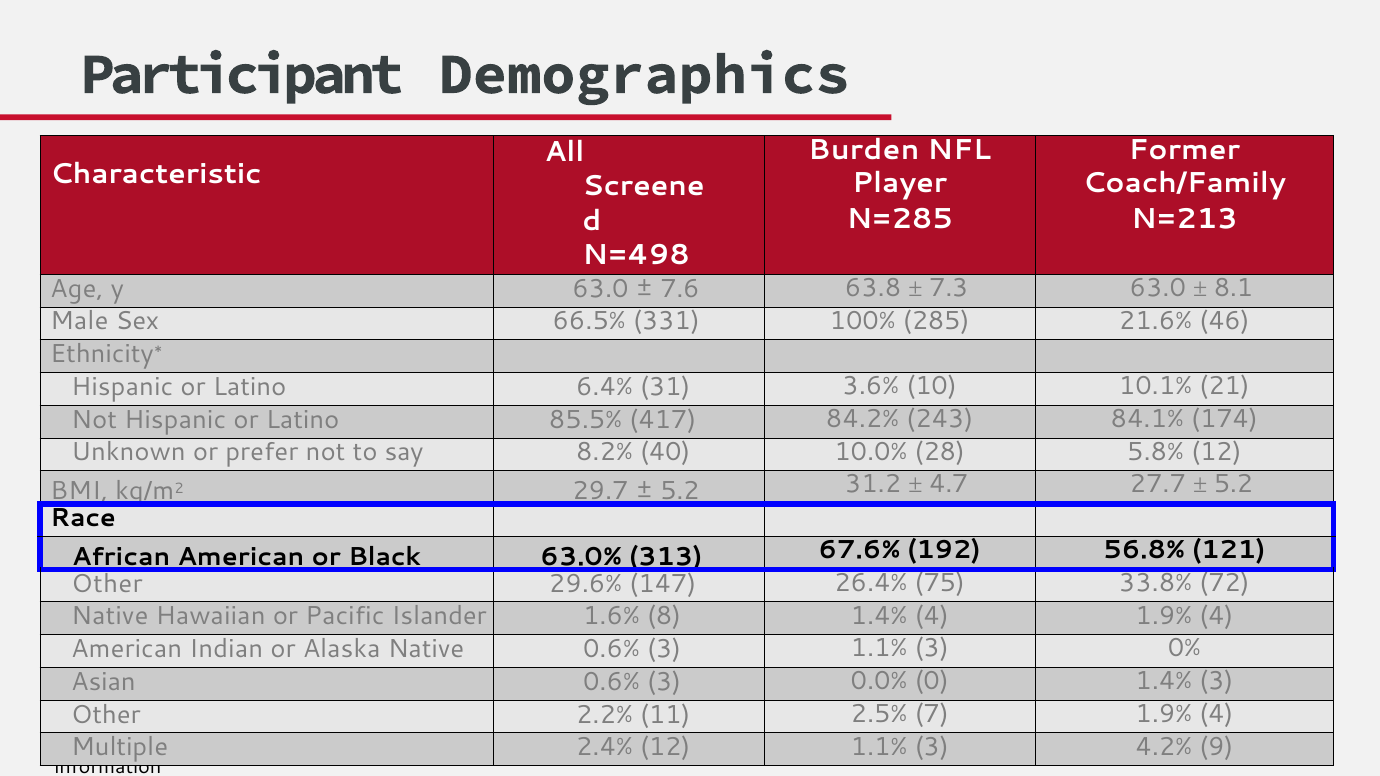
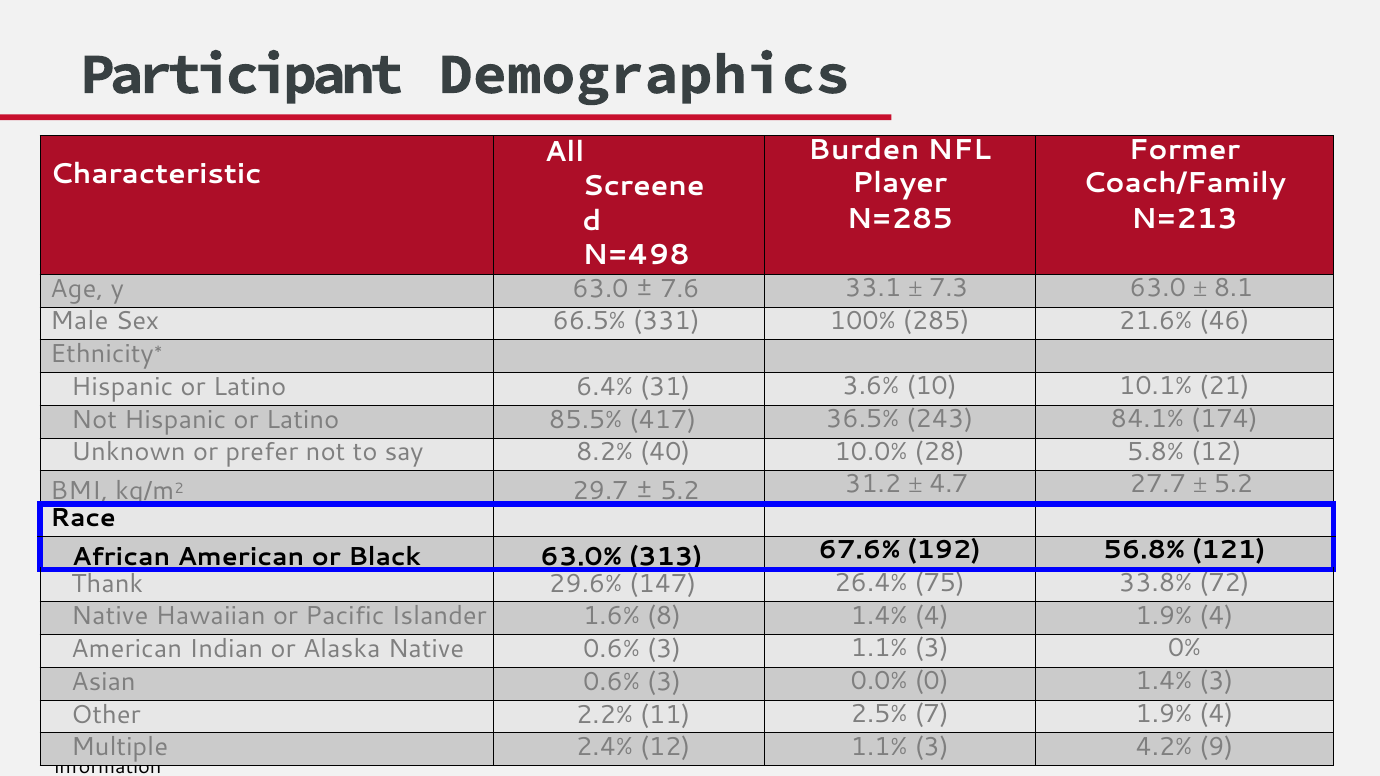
63.8: 63.8 -> 33.1 (873, 288)
84.2%: 84.2% -> 36.5% (863, 419)
Other: Other -> Thank (107, 584)
